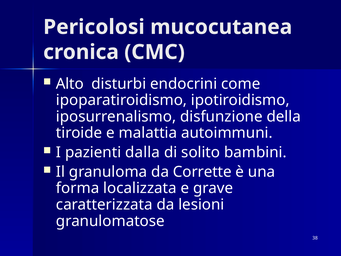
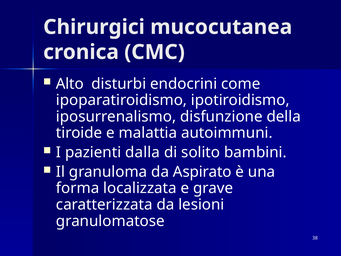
Pericolosi: Pericolosi -> Chirurgici (94, 27)
Corrette: Corrette -> Aspirato (202, 172)
